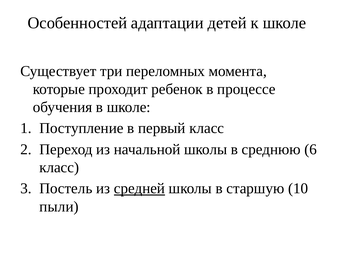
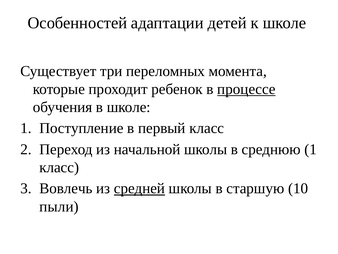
процессе underline: none -> present (246, 89)
среднюю 6: 6 -> 1 (311, 149)
Постель: Постель -> Вовлечь (66, 188)
